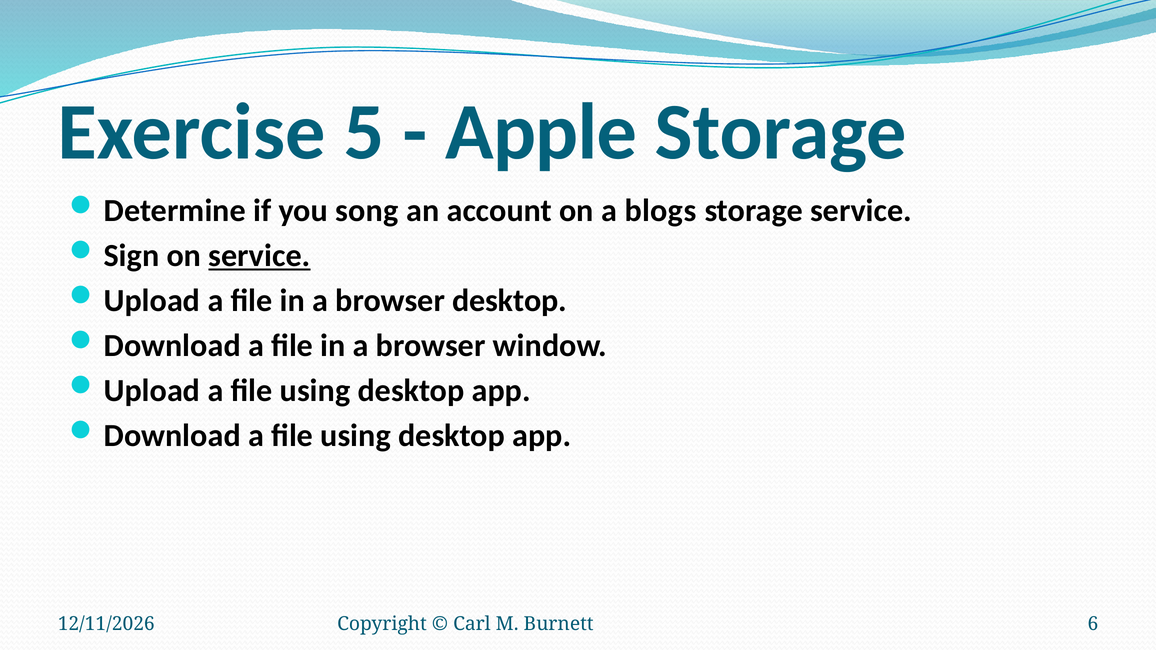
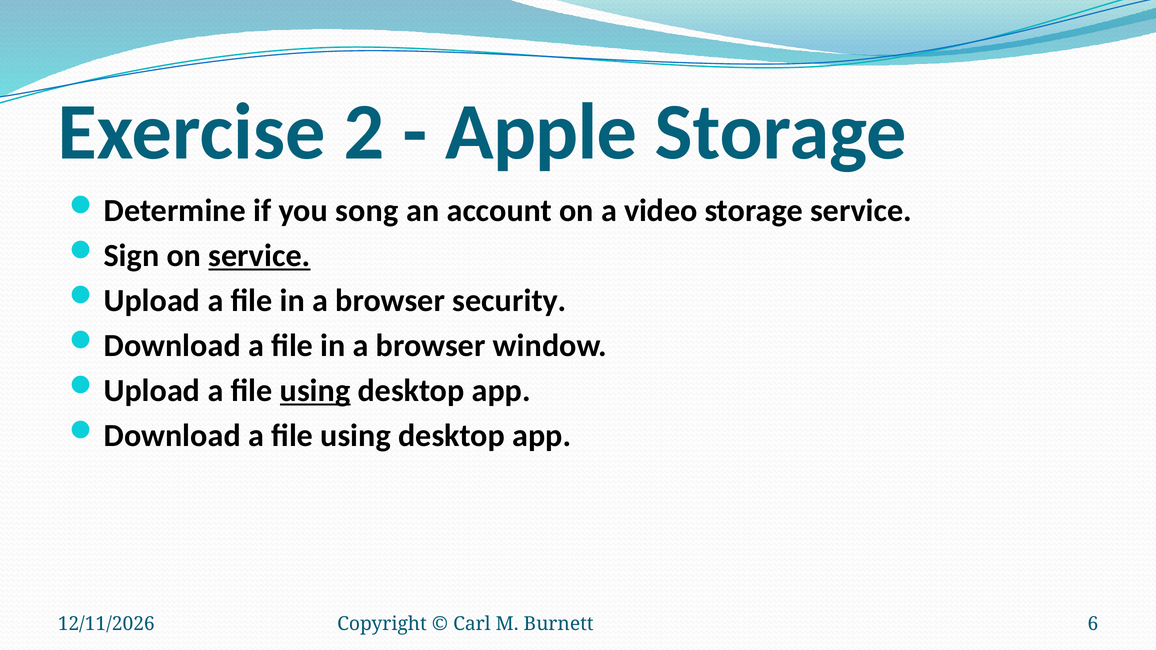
5: 5 -> 2 (364, 133)
blogs: blogs -> video (661, 211)
browser desktop: desktop -> security (509, 301)
using underline: none -> present (315, 391)
